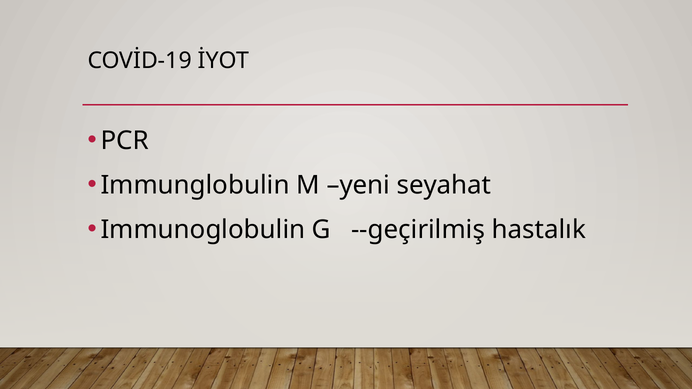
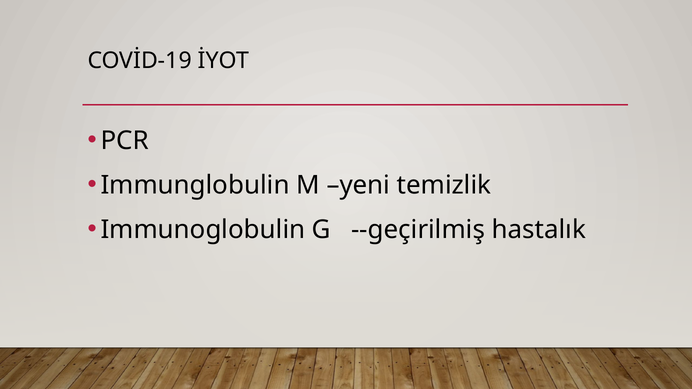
seyahat: seyahat -> temizlik (444, 185)
